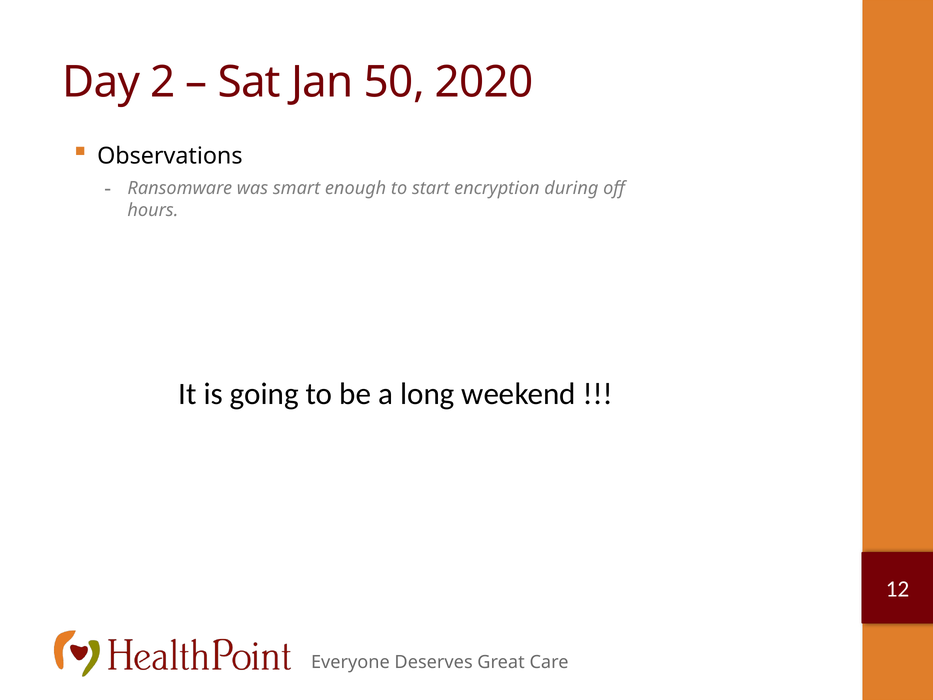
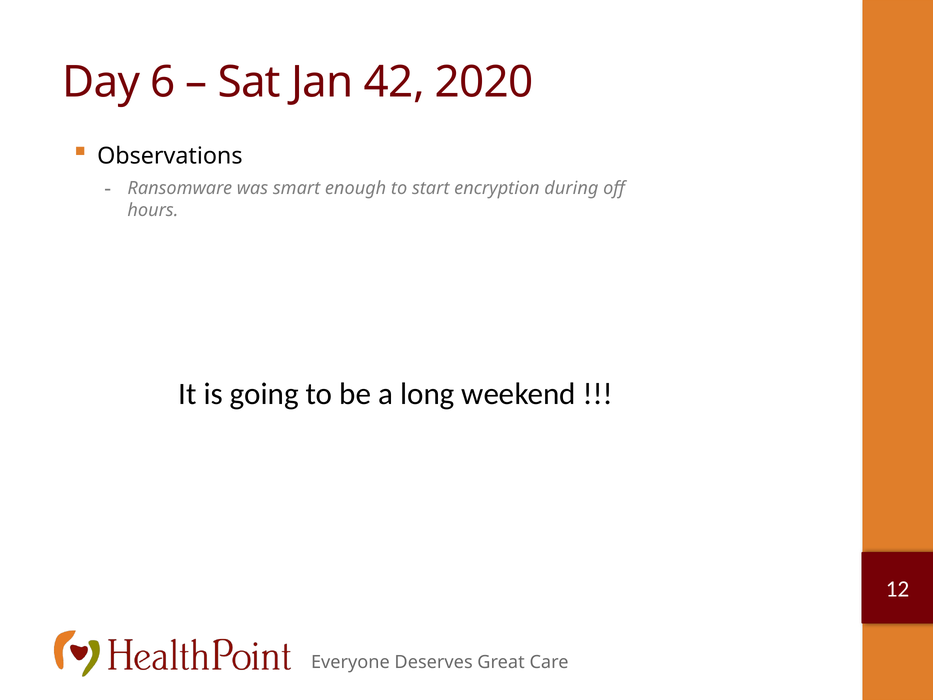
2: 2 -> 6 (163, 82)
50: 50 -> 42 (394, 82)
